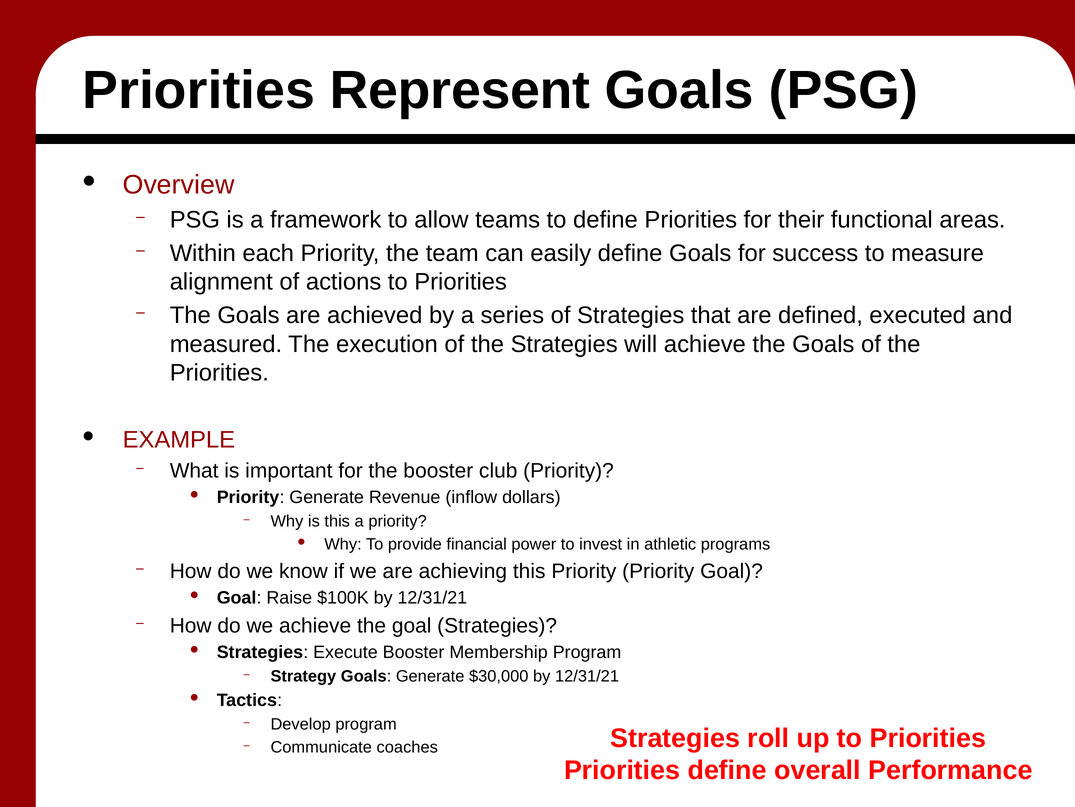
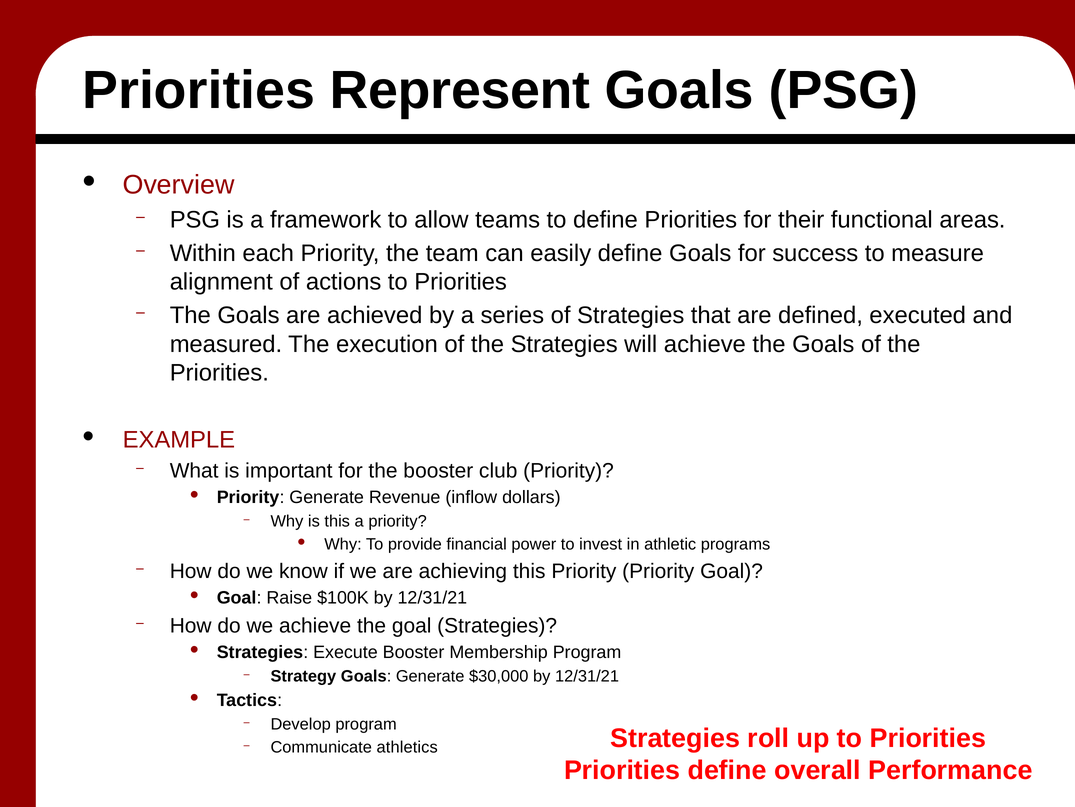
coaches: coaches -> athletics (407, 747)
